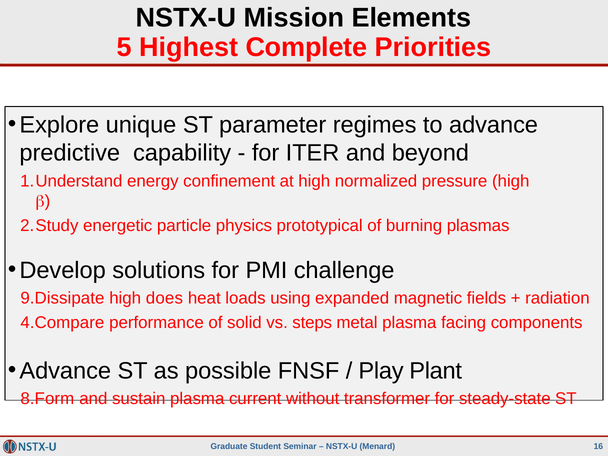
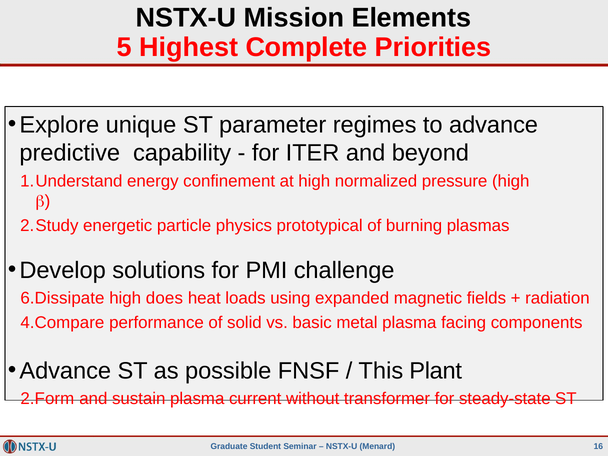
9.Dissipate: 9.Dissipate -> 6.Dissipate (62, 298)
steps: steps -> basic (312, 323)
Play: Play -> This (381, 371)
8.Form: 8.Form -> 2.Form (47, 399)
